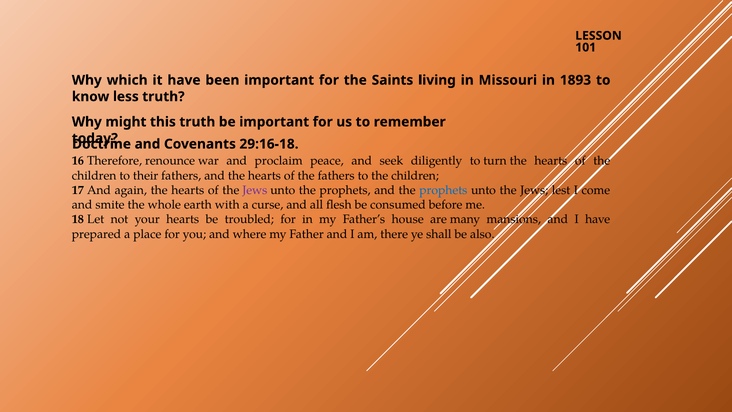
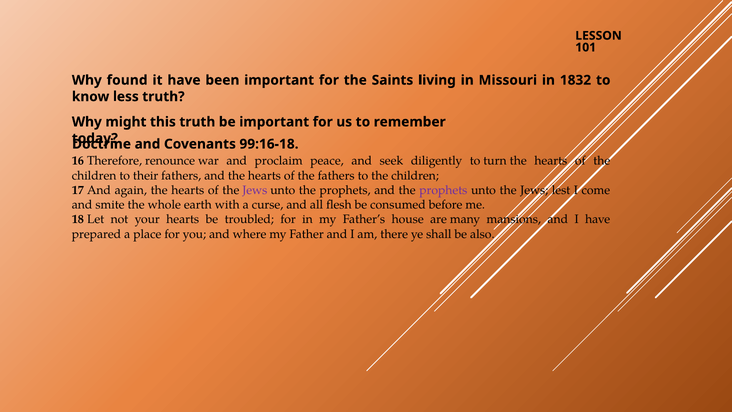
which: which -> found (127, 80)
1893: 1893 -> 1832 (575, 80)
29:16-18: 29:16-18 -> 99:16-18 (269, 144)
prophets colour: blue -> purple (443, 190)
